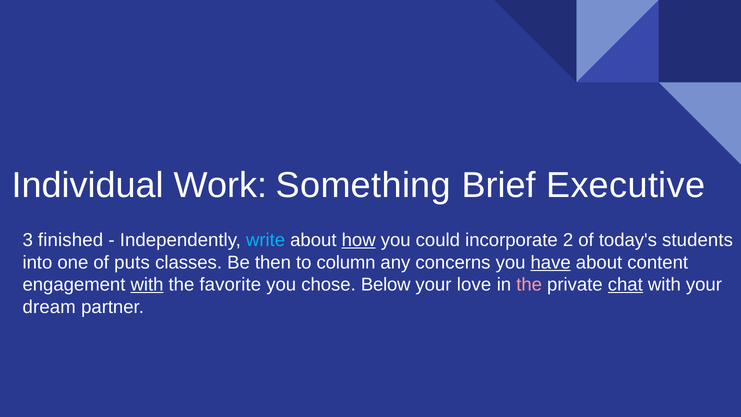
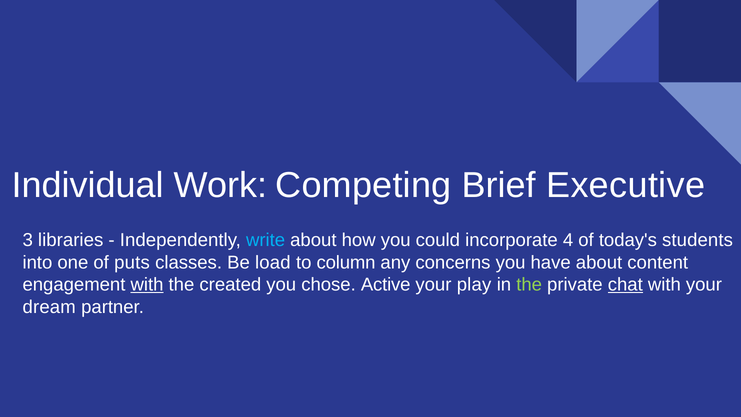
Something: Something -> Competing (363, 185)
finished: finished -> libraries (71, 240)
how underline: present -> none (359, 240)
2: 2 -> 4 (568, 240)
then: then -> load (273, 262)
have underline: present -> none (551, 262)
favorite: favorite -> created (230, 285)
Below: Below -> Active (386, 285)
love: love -> play (474, 285)
the colour: pink -> light green (529, 285)
